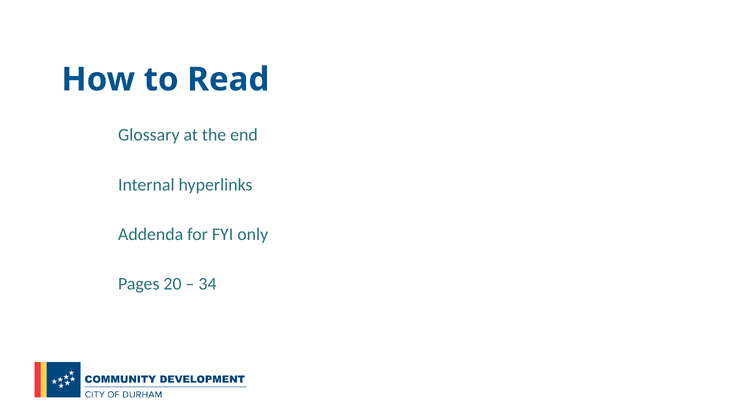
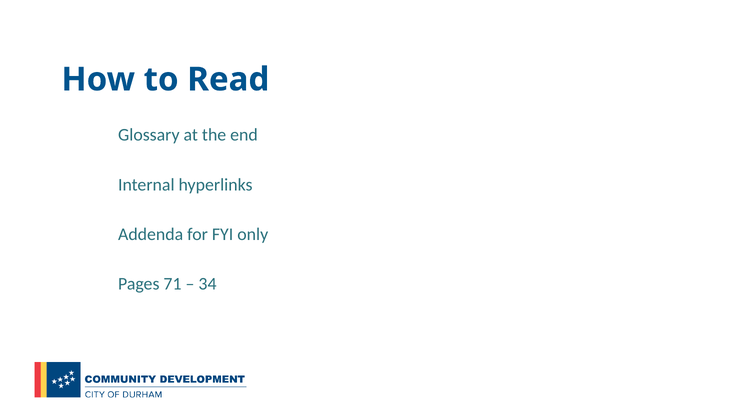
20: 20 -> 71 (173, 284)
